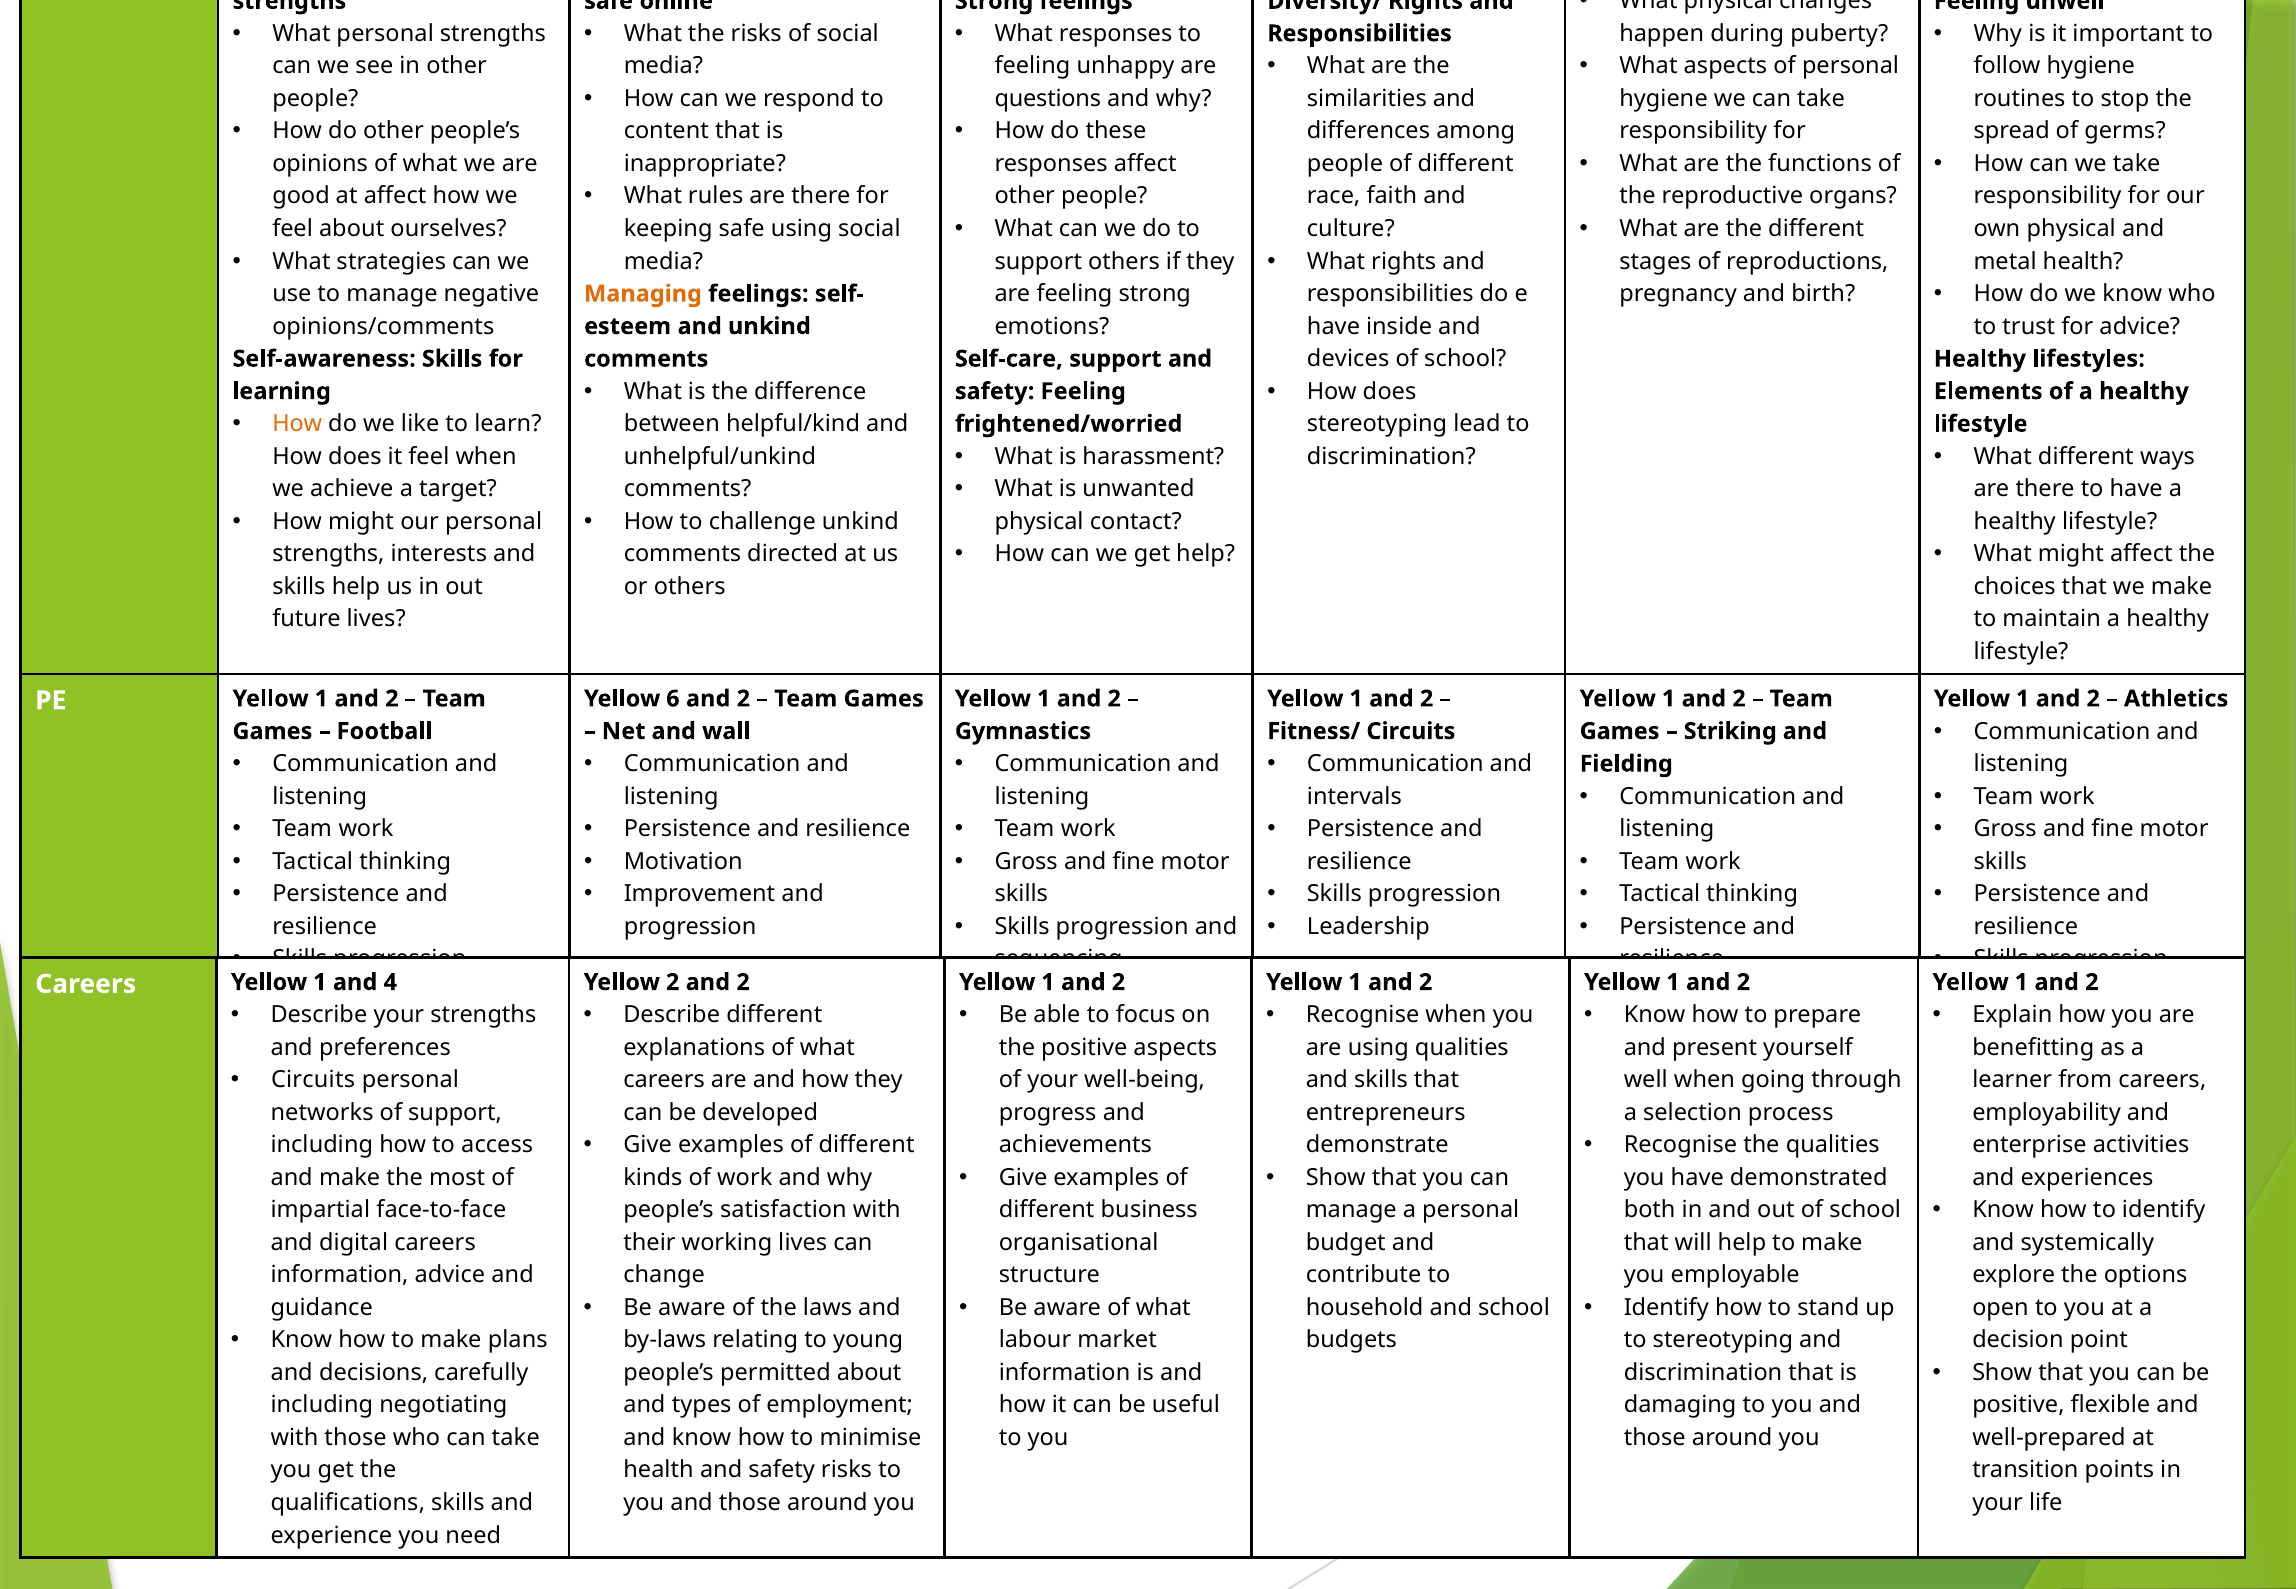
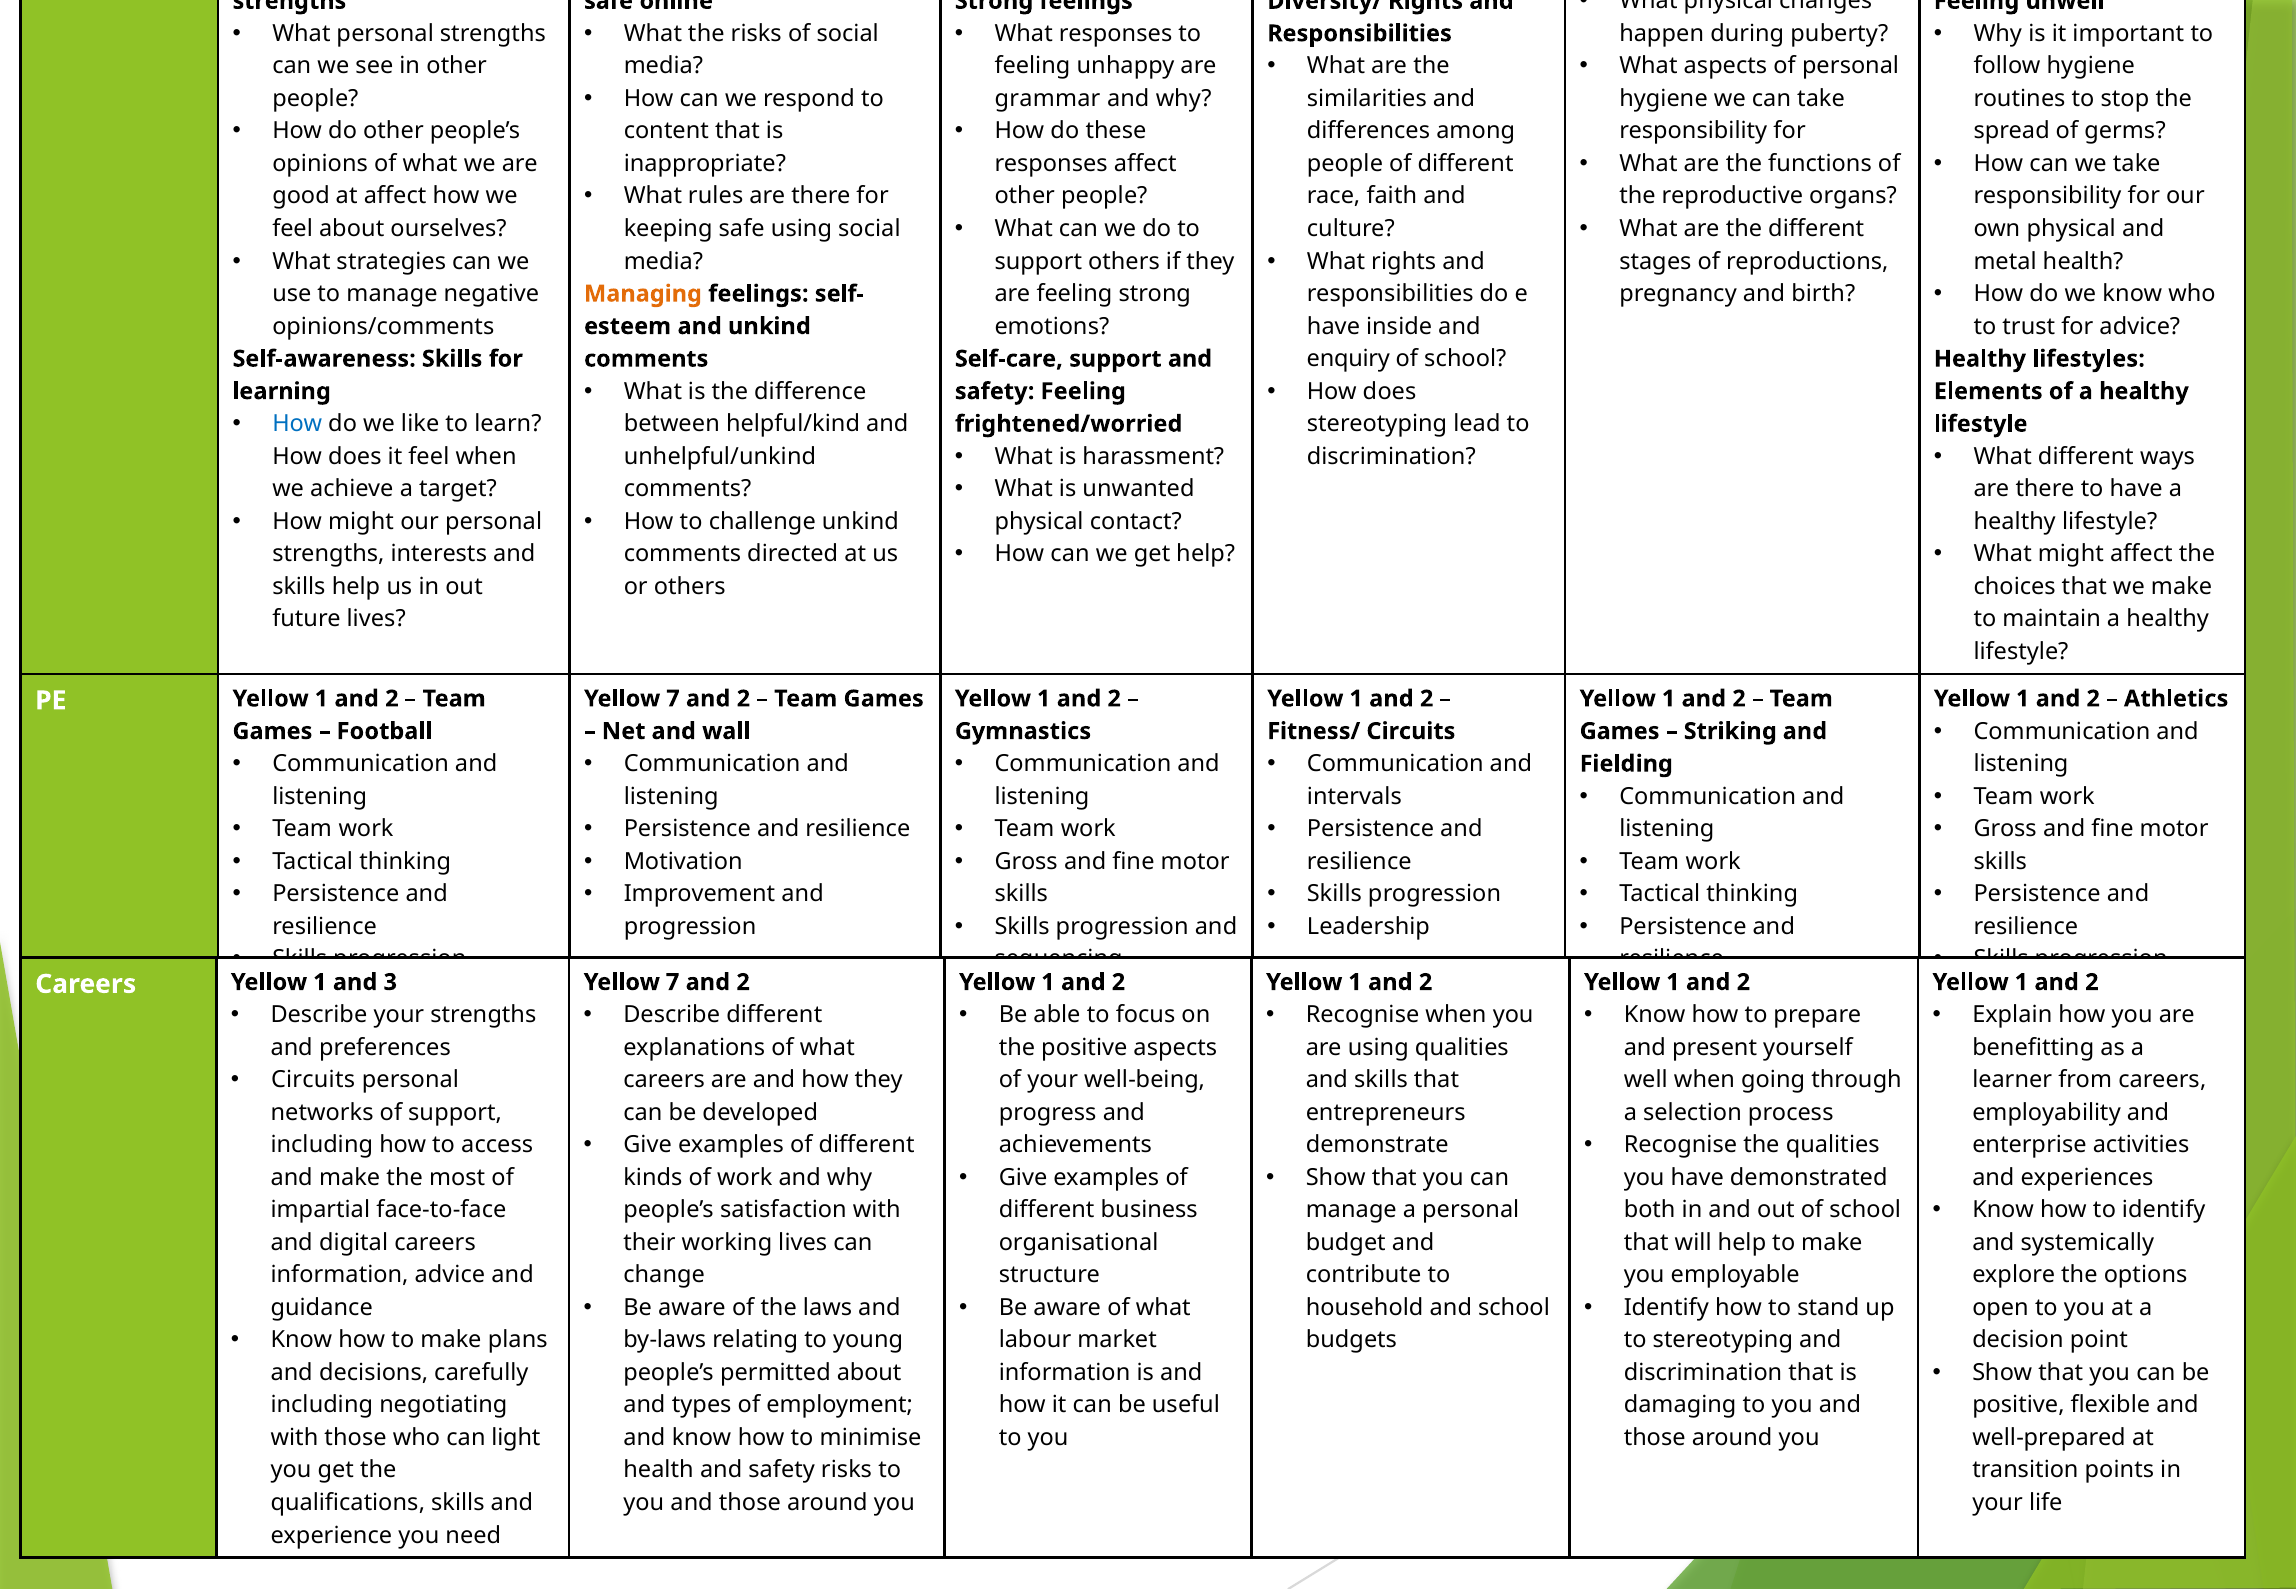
questions: questions -> grammar (1048, 99)
devices: devices -> enquiry (1348, 359)
How colour: orange -> blue (297, 424)
6: 6 -> 7 (673, 699)
2: 2 -> 7 (673, 983)
4: 4 -> 3 (390, 983)
who can take: take -> light (516, 1438)
